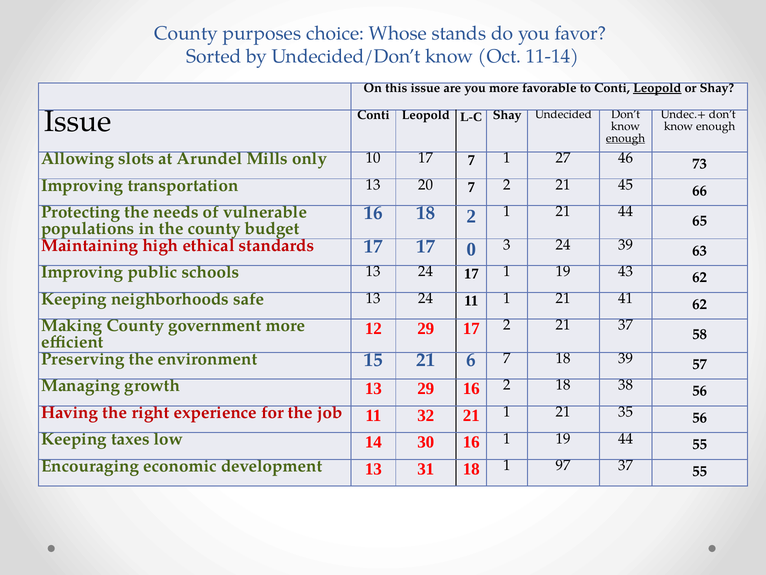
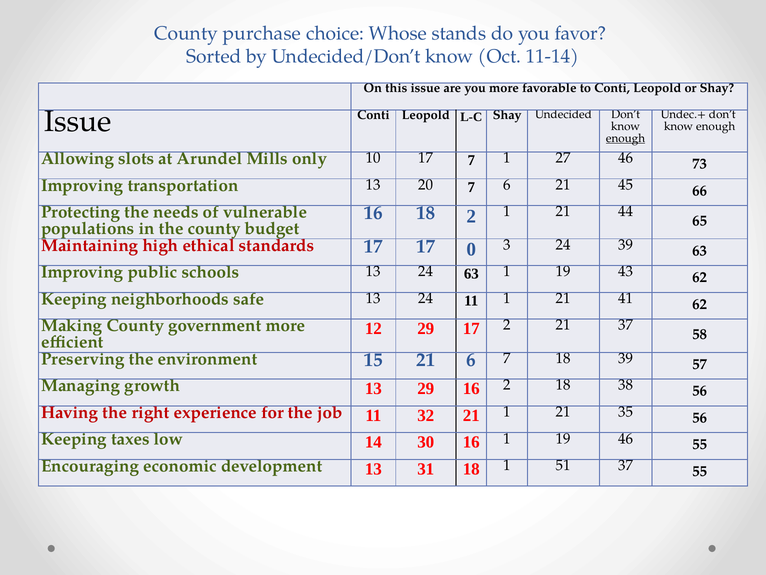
purposes: purposes -> purchase (262, 33)
Leopold underline: present -> none (657, 88)
7 2: 2 -> 6 (507, 185)
24 17: 17 -> 63 (471, 274)
19 44: 44 -> 46 (626, 438)
97: 97 -> 51 (563, 465)
